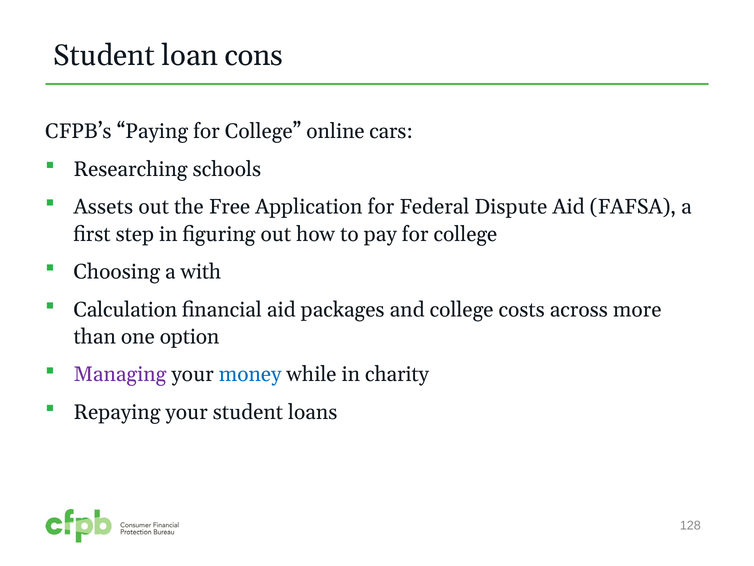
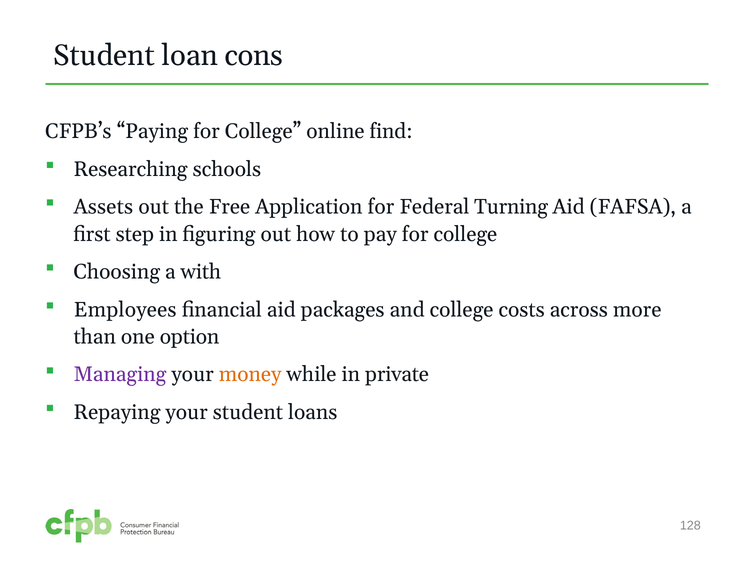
cars: cars -> find (391, 131)
Dispute: Dispute -> Turning (511, 207)
Calculation: Calculation -> Employees (125, 309)
money colour: blue -> orange (250, 374)
charity: charity -> private (397, 374)
